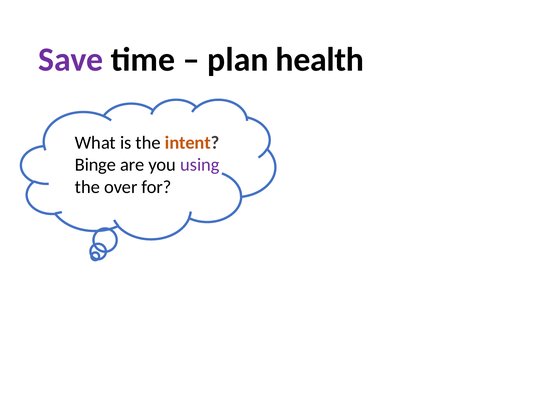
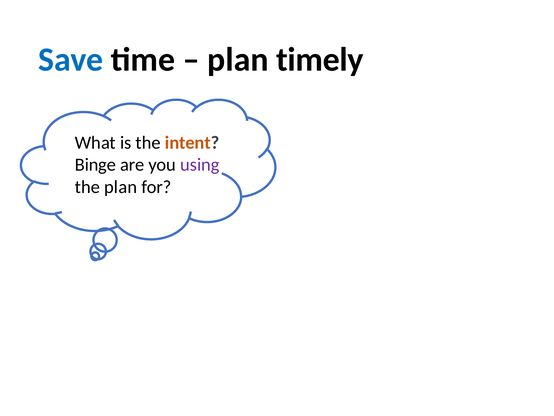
Save colour: purple -> blue (71, 60)
health: health -> timely (320, 60)
the over: over -> plan (121, 187)
